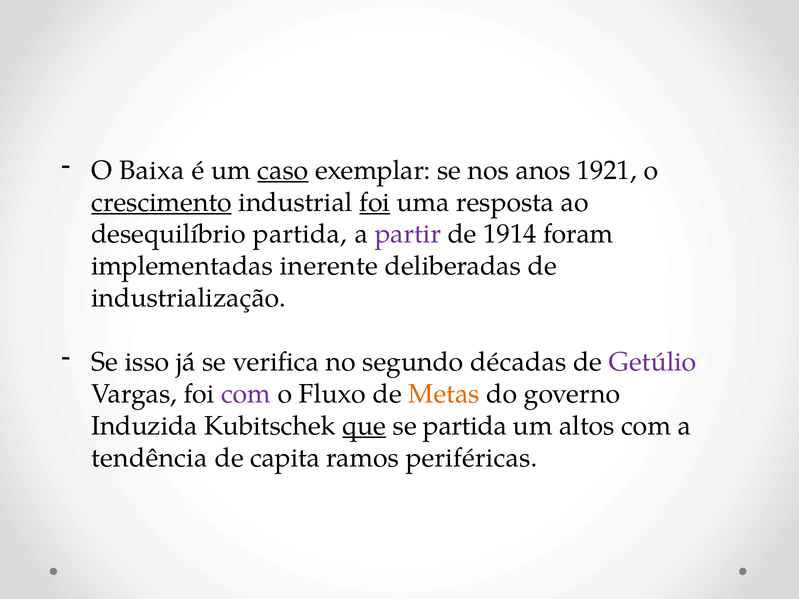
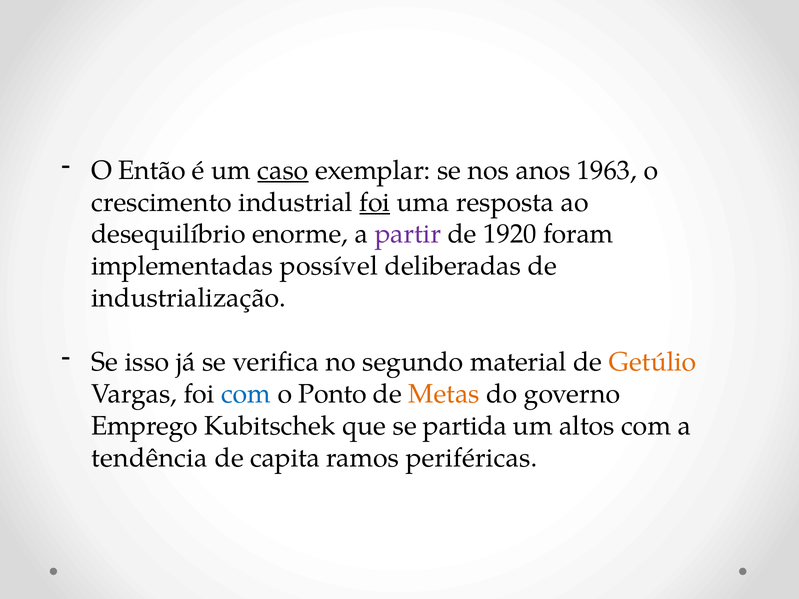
Baixa: Baixa -> Então (152, 170)
1921: 1921 -> 1963 (607, 170)
crescimento underline: present -> none (162, 202)
desequilíbrio partida: partida -> enorme (300, 234)
1914: 1914 -> 1920 (510, 234)
inerente: inerente -> possível (329, 266)
décadas: décadas -> material (518, 362)
Getúlio colour: purple -> orange (653, 362)
com colour: purple -> blue (246, 394)
Fluxo: Fluxo -> Ponto (333, 394)
Induzida: Induzida -> Emprego (144, 426)
que underline: present -> none (364, 426)
